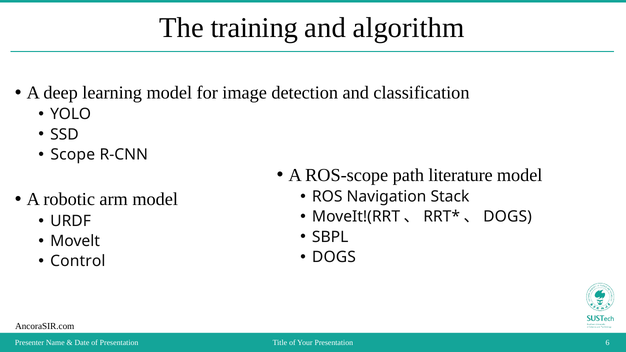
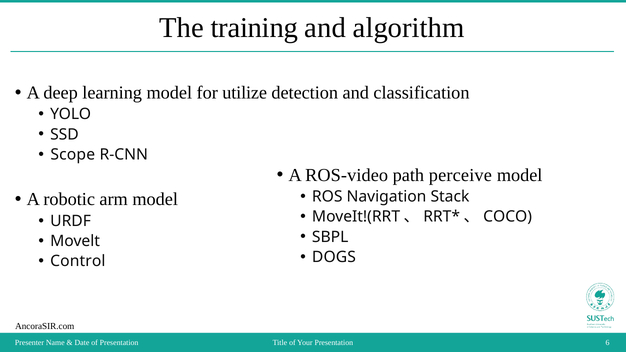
image: image -> utilize (245, 93)
ROS-scope: ROS-scope -> ROS-video (347, 175)
literature: literature -> perceive (460, 175)
DOGS: DOGS -> COCO (508, 217)
